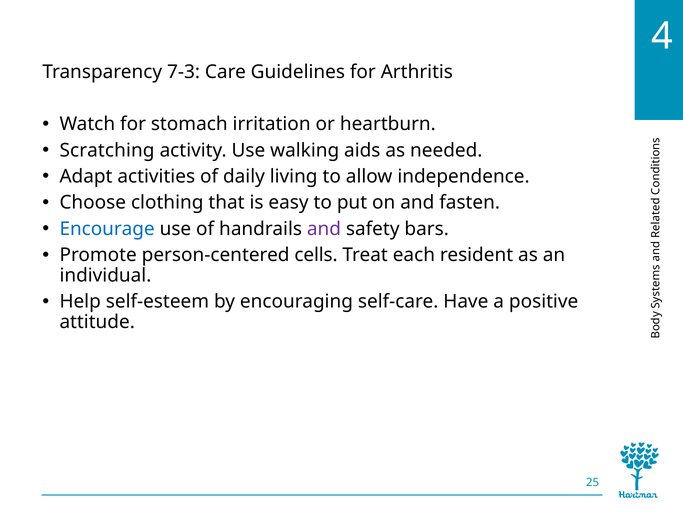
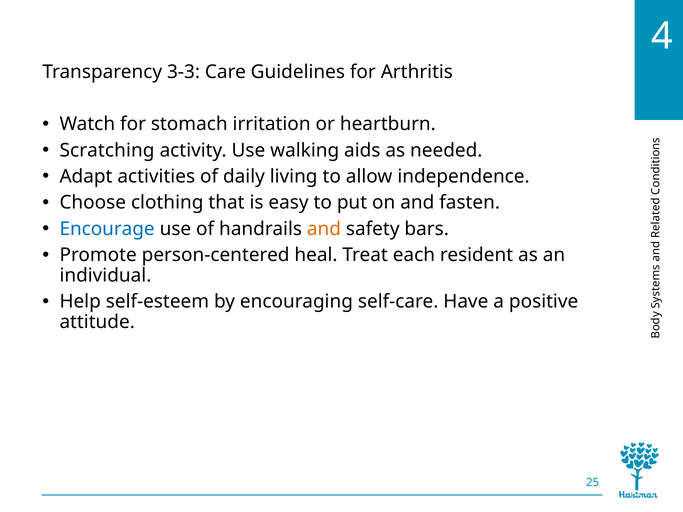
7-3: 7-3 -> 3-3 (184, 72)
and colour: purple -> orange (324, 229)
cells: cells -> heal (316, 255)
